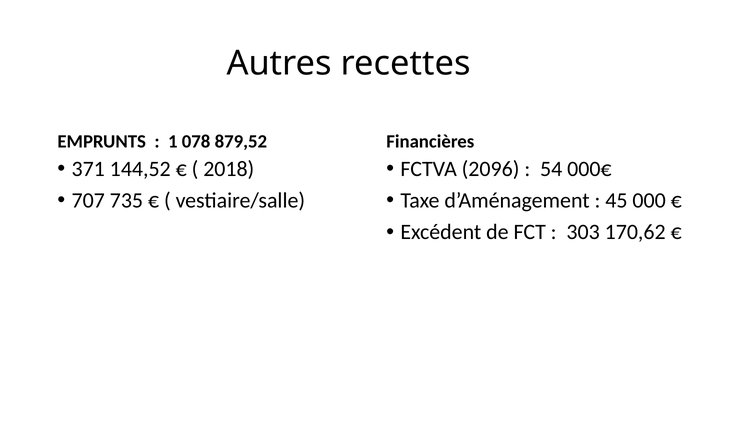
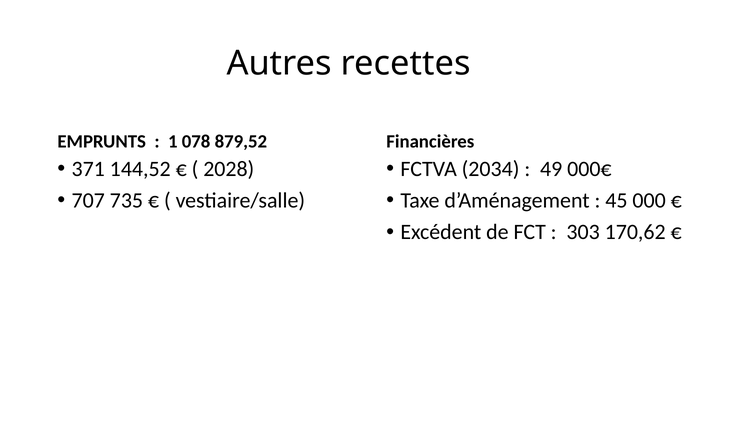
2018: 2018 -> 2028 (229, 169)
2096: 2096 -> 2034 (491, 169)
54: 54 -> 49 (551, 169)
